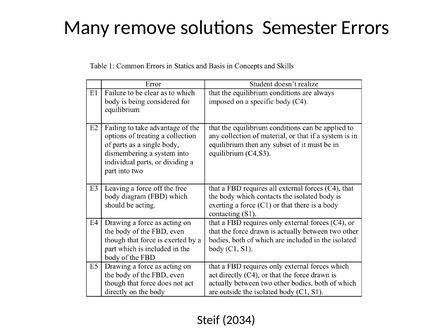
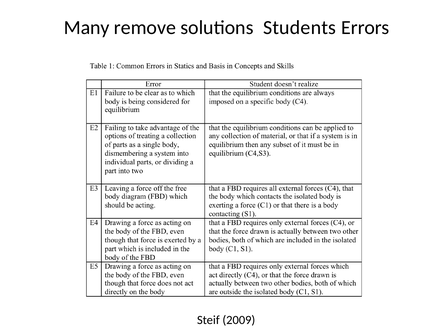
Semester: Semester -> Students (300, 28)
2034: 2034 -> 2009 (239, 320)
